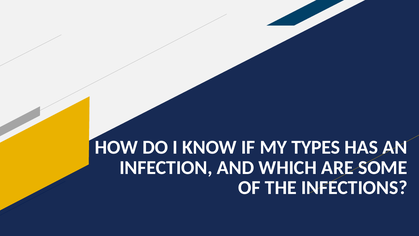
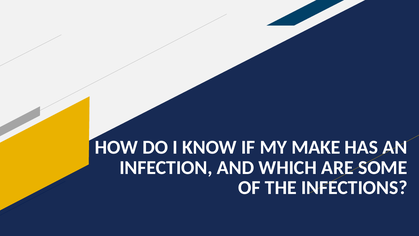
TYPES: TYPES -> MAKE (316, 147)
